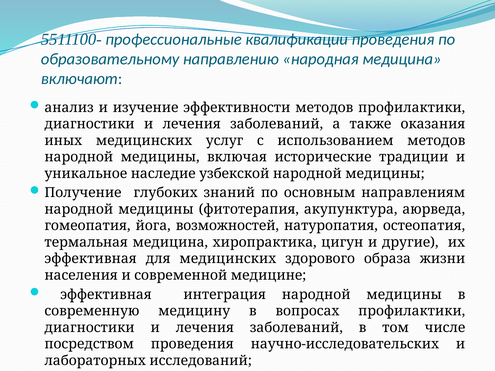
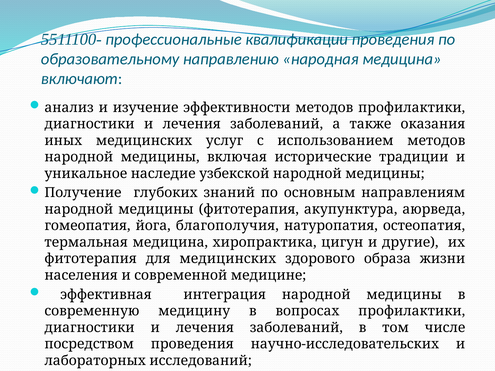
возможностей: возможностей -> благополучия (227, 226)
эффективная: эффективная -> фитотерапия (91, 259)
